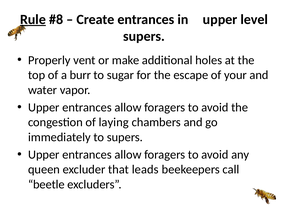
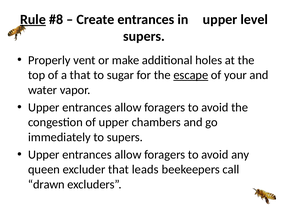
a burr: burr -> that (80, 75)
escape underline: none -> present (191, 75)
of laying: laying -> upper (114, 122)
beetle: beetle -> drawn (46, 184)
